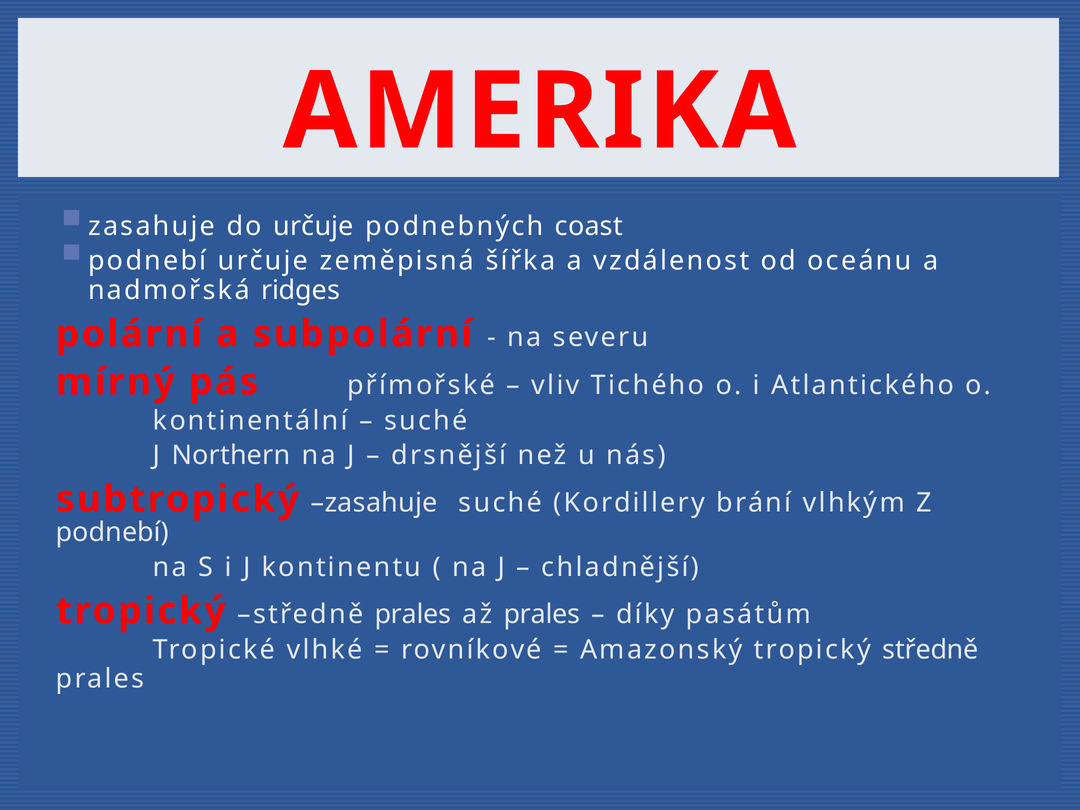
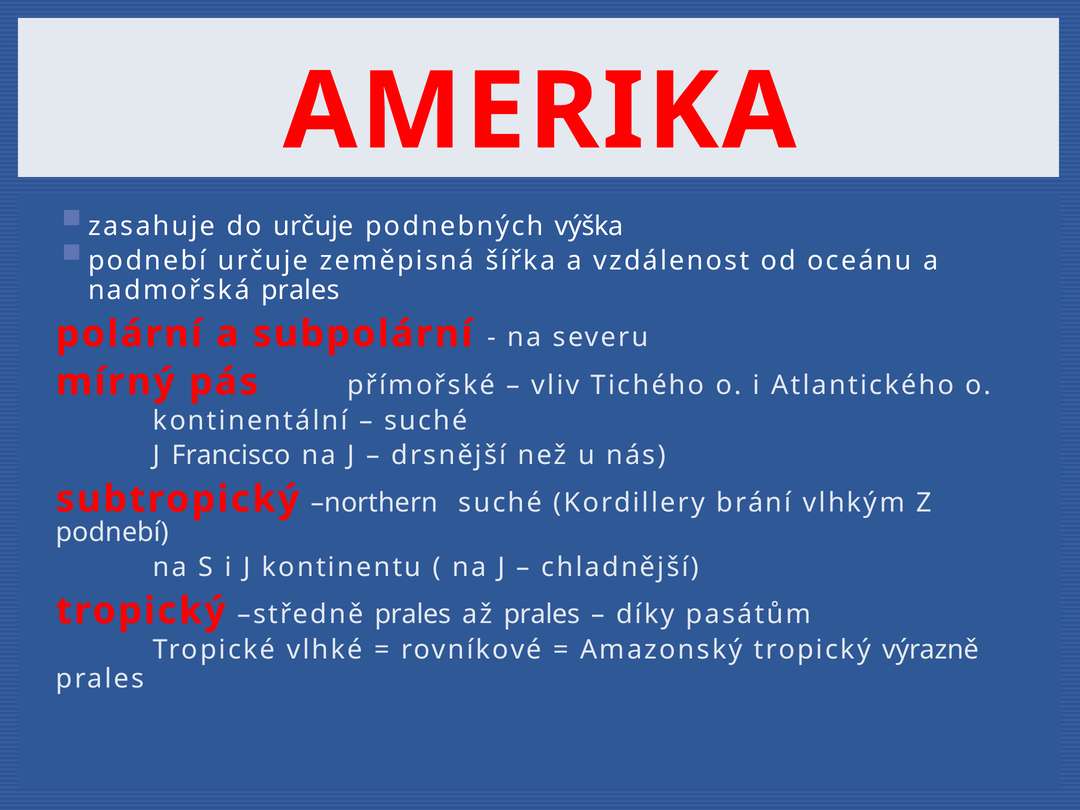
coast: coast -> výška (589, 227)
nadmořská ridges: ridges -> prales (300, 290)
Northern: Northern -> Francisco (231, 455)
subtropický zasahuje: zasahuje -> northern (374, 503)
Amazonský tropický středně: středně -> výrazně (931, 650)
